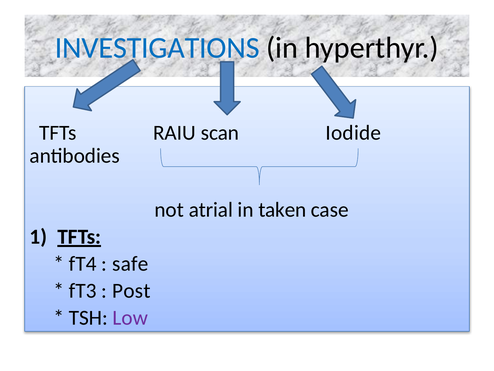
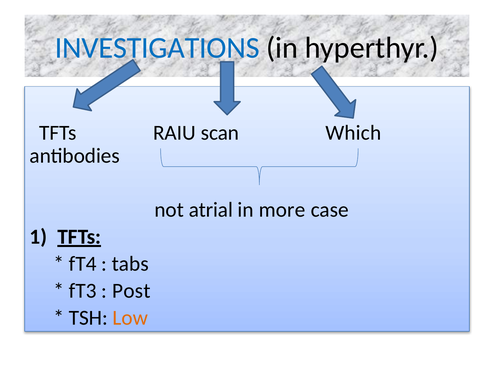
Iodide: Iodide -> Which (353, 133)
taken: taken -> more (282, 210)
safe: safe -> tabs (130, 263)
Low colour: purple -> orange (130, 317)
